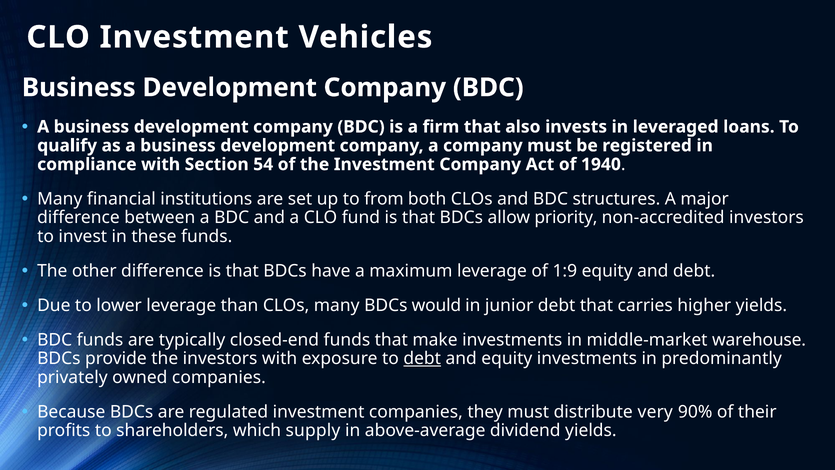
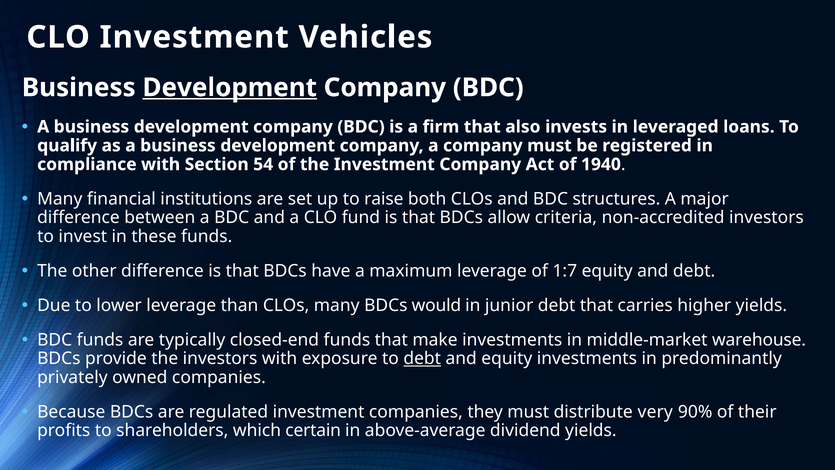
Development underline: none -> present (230, 88)
from: from -> raise (384, 199)
priority: priority -> criteria (566, 218)
1:9: 1:9 -> 1:7 (565, 271)
supply: supply -> certain (313, 431)
